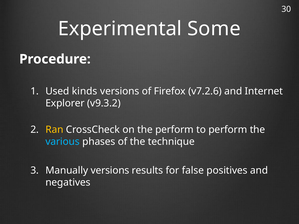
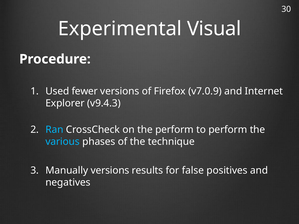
Some: Some -> Visual (214, 29)
kinds: kinds -> fewer (85, 91)
v7.2.6: v7.2.6 -> v7.0.9 (205, 91)
v9.3.2: v9.3.2 -> v9.4.3 (104, 103)
Ran colour: yellow -> light blue (54, 130)
